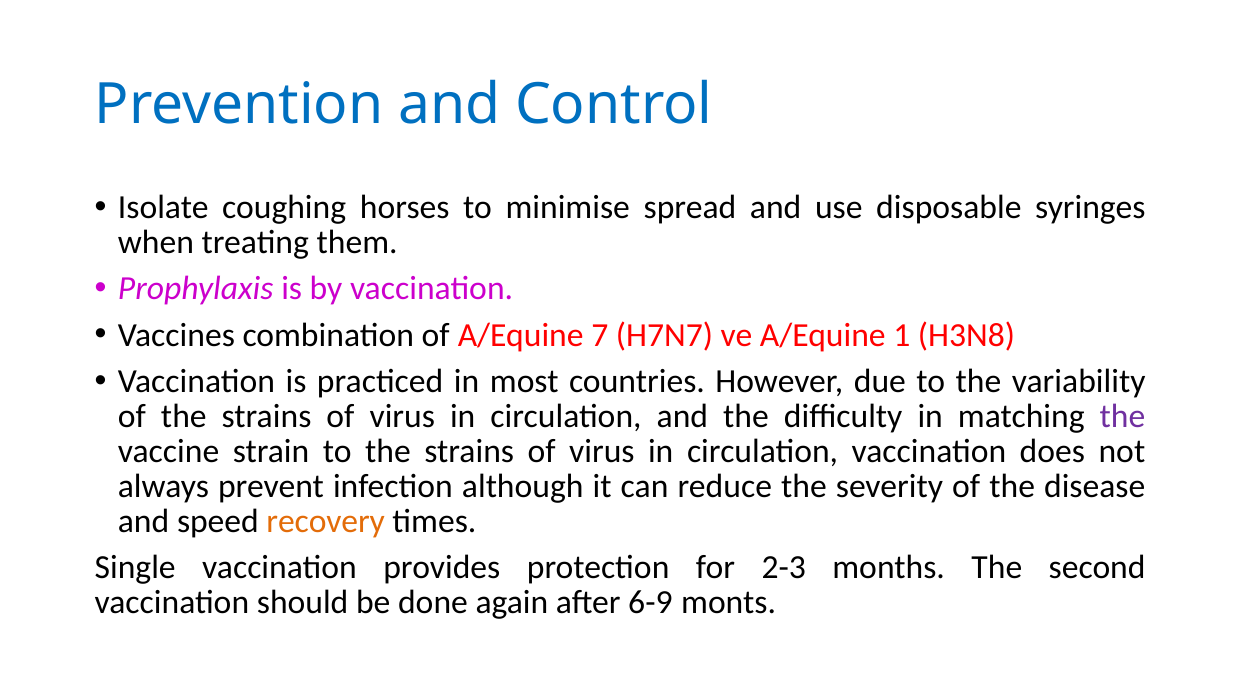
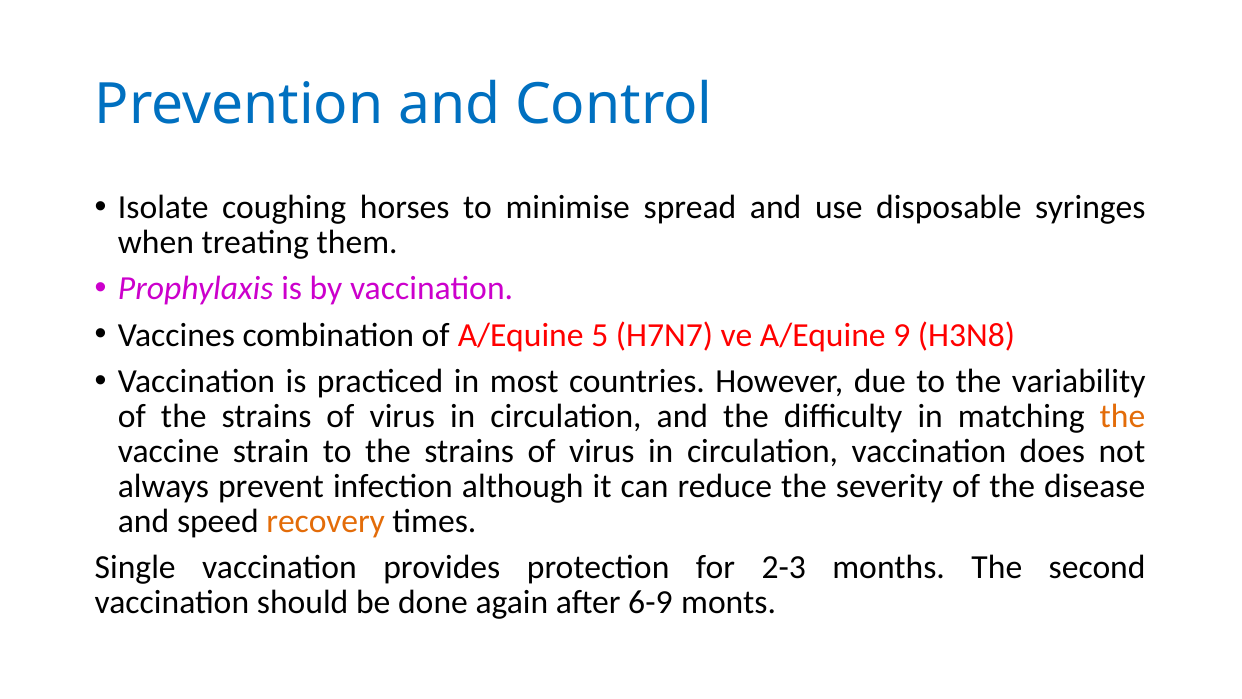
7: 7 -> 5 (600, 335)
1: 1 -> 9 (902, 335)
the colour: purple -> orange (1122, 416)
